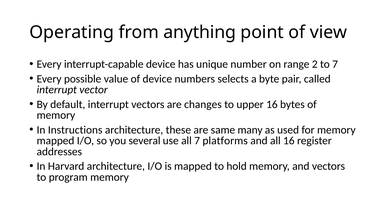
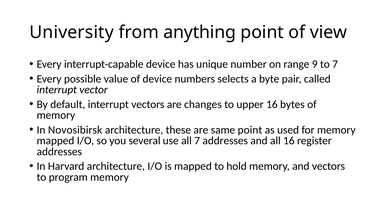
Operating: Operating -> University (72, 32)
2: 2 -> 9 (315, 64)
Instructions: Instructions -> Novosibirsk (75, 130)
same many: many -> point (250, 130)
7 platforms: platforms -> addresses (225, 141)
